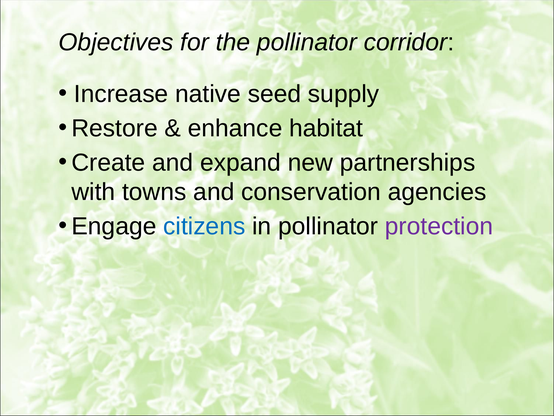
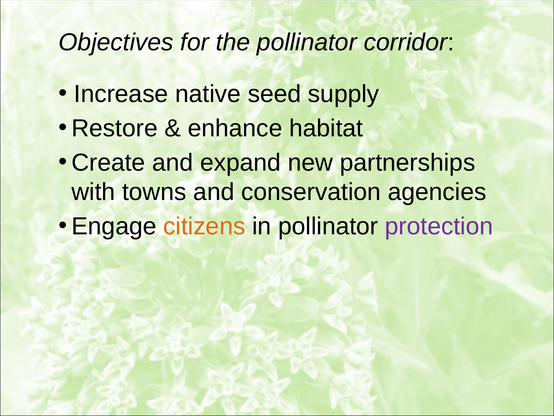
citizens colour: blue -> orange (204, 226)
